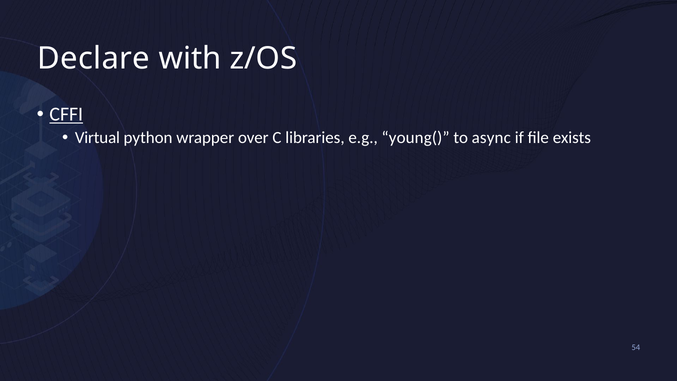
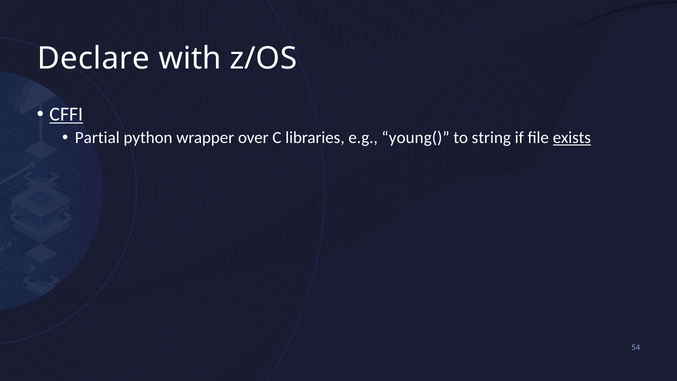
Virtual: Virtual -> Partial (97, 138)
async: async -> string (491, 138)
exists underline: none -> present (572, 138)
